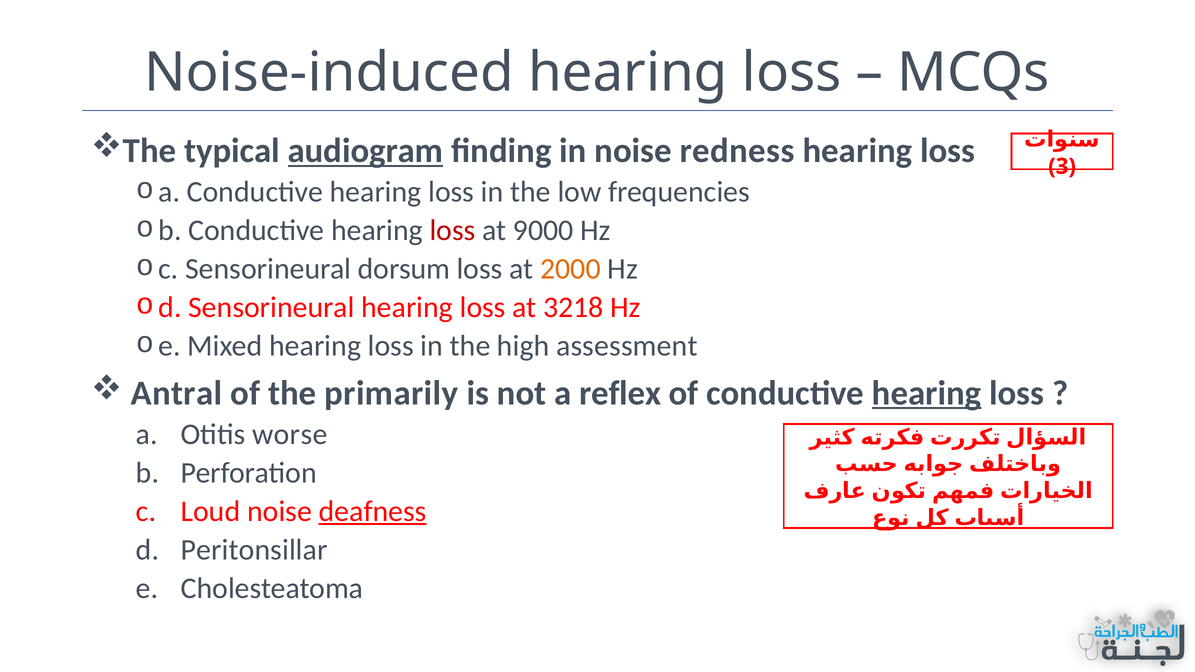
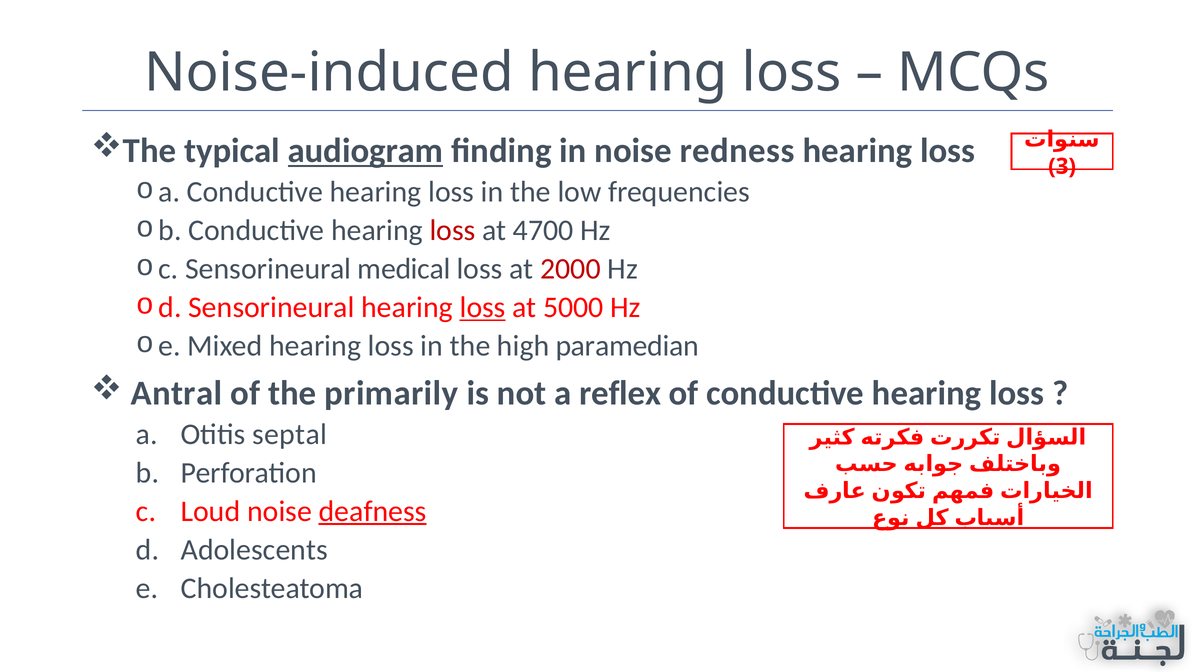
9000: 9000 -> 4700 (543, 231)
dorsum: dorsum -> medical (404, 269)
2000 colour: orange -> red (570, 269)
loss underline: none -> present (483, 308)
3218: 3218 -> 5000 (573, 308)
assessment: assessment -> paramedian (627, 346)
hearing underline: present -> none (927, 393)
worse: worse -> septal (290, 434)
Peritonsillar: Peritonsillar -> Adolescents (254, 550)
